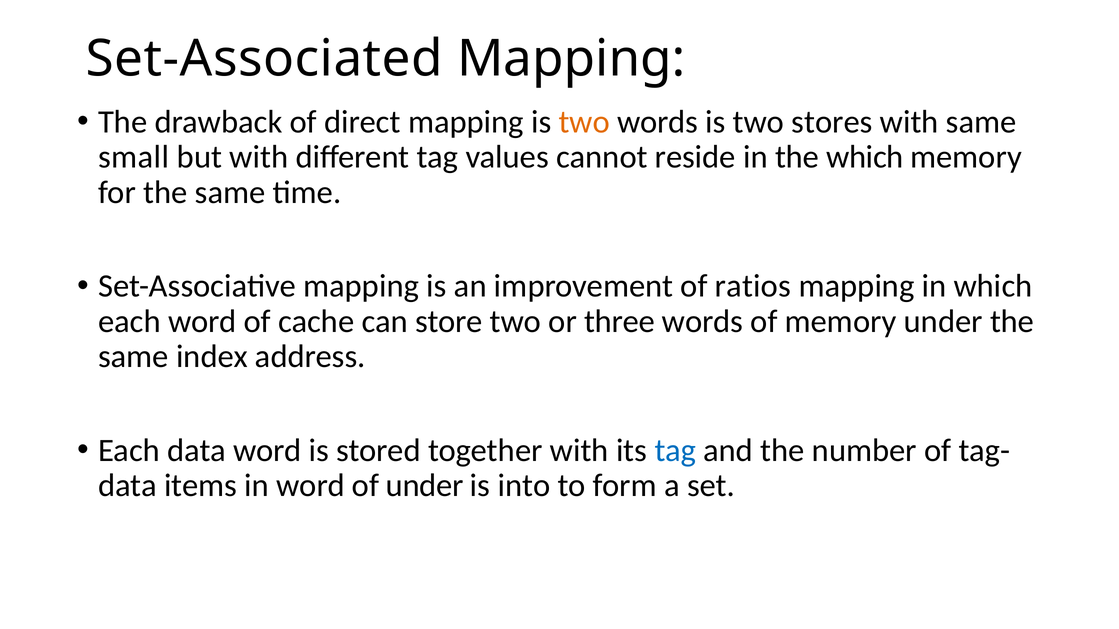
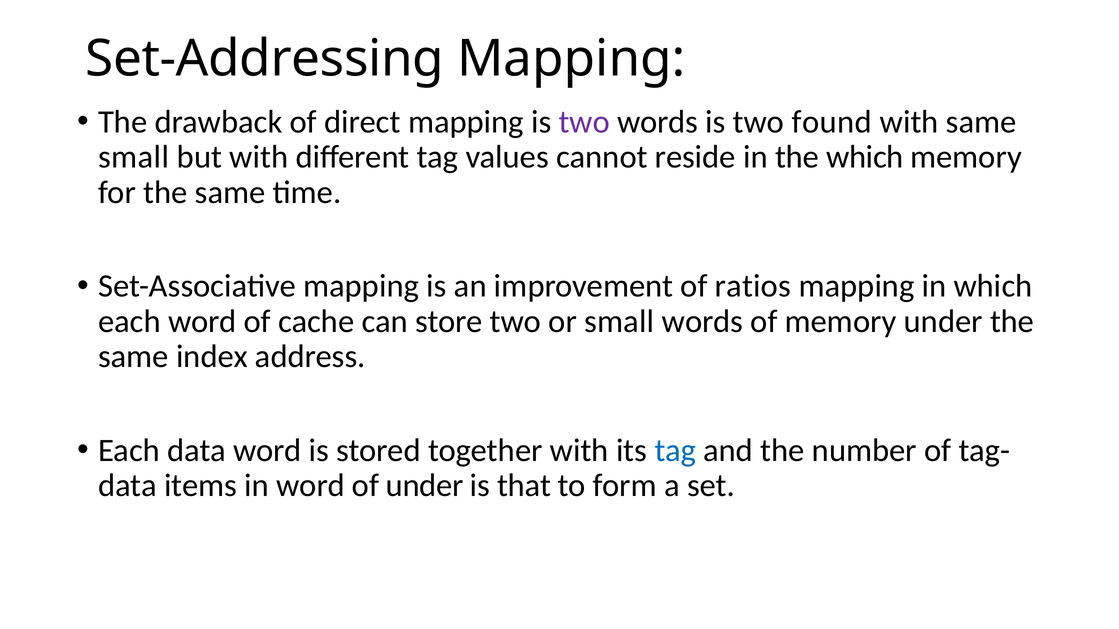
Set-Associated: Set-Associated -> Set-Addressing (265, 59)
two colour: orange -> purple (584, 122)
stores: stores -> found (832, 122)
or three: three -> small (619, 321)
into: into -> that (524, 486)
